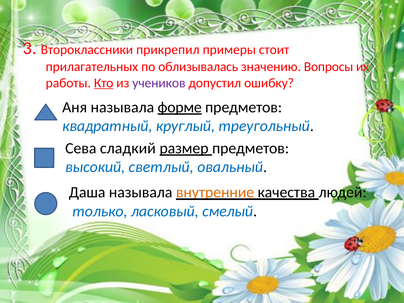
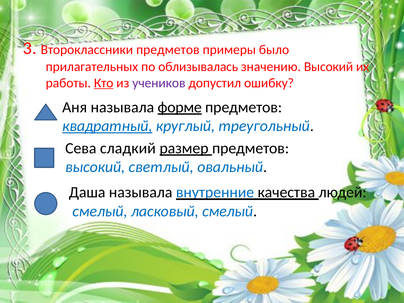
Второклассники прикрепил: прикрепил -> предметов (168, 50)
стоит: стоит -> было (274, 50)
значению Вопросы: Вопросы -> Высокий (329, 67)
квадратный underline: none -> present (107, 126)
внутренние colour: orange -> blue (215, 192)
только: только -> смелый (100, 211)
